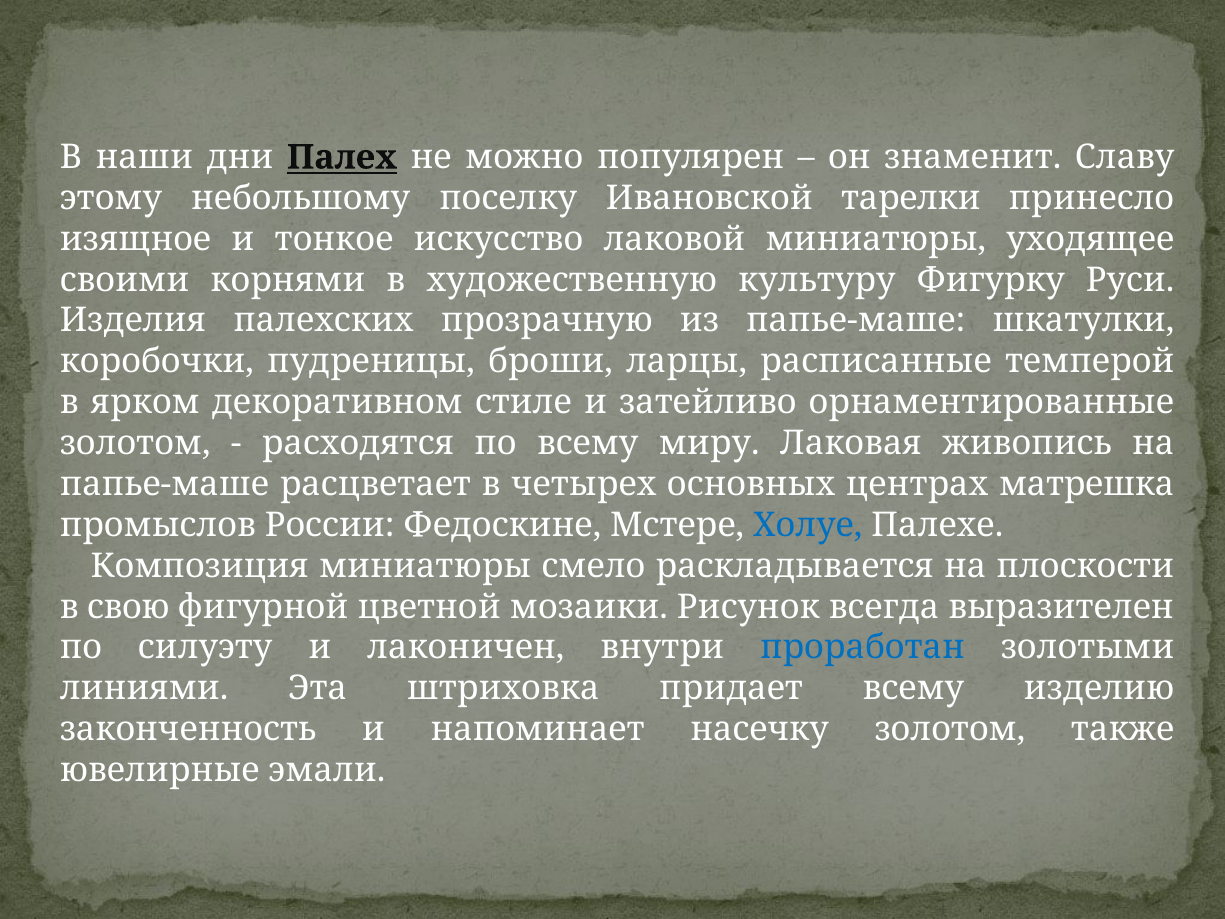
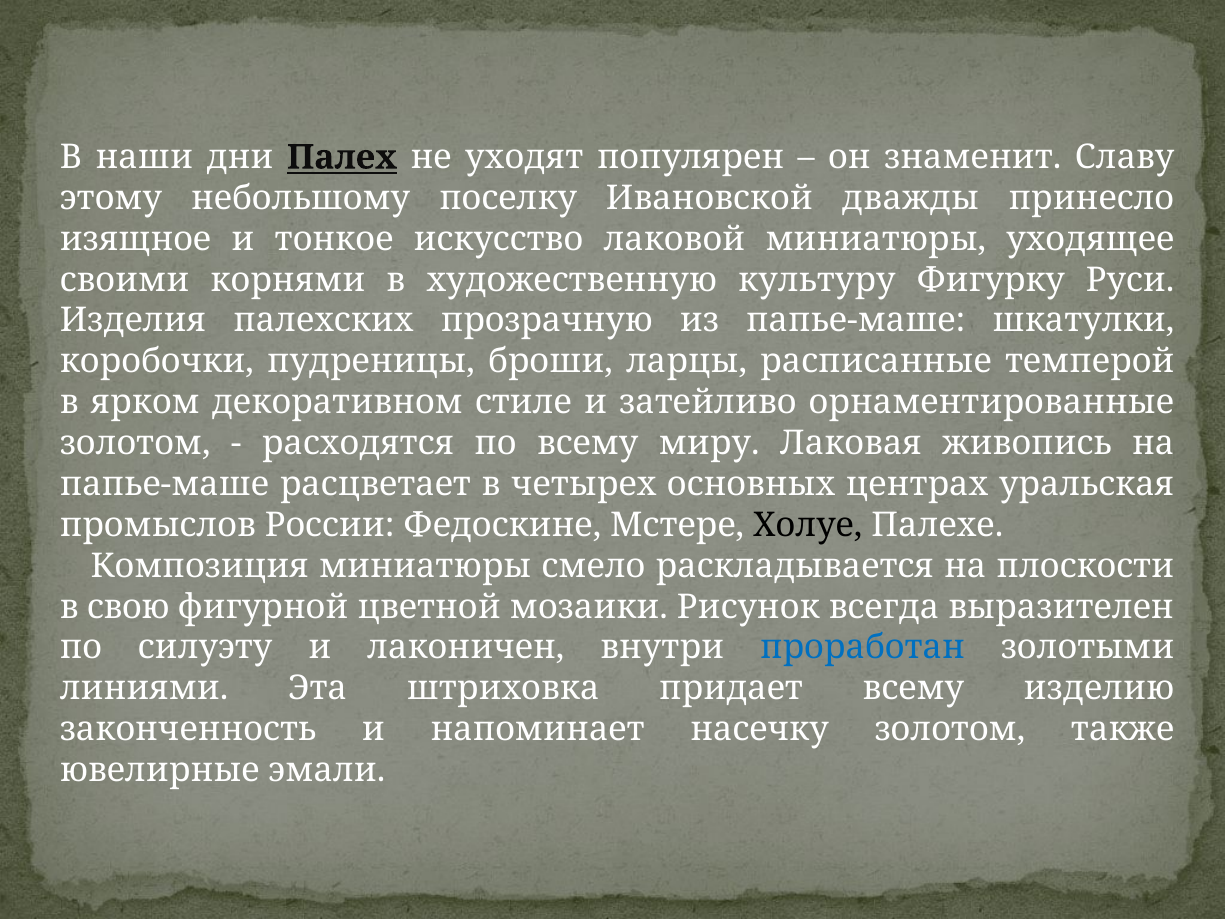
можно: можно -> уходят (524, 157)
тарелки: тарелки -> дважды (911, 198)
матрешка: матрешка -> уральская (1087, 484)
Холуе colour: blue -> black (808, 525)
